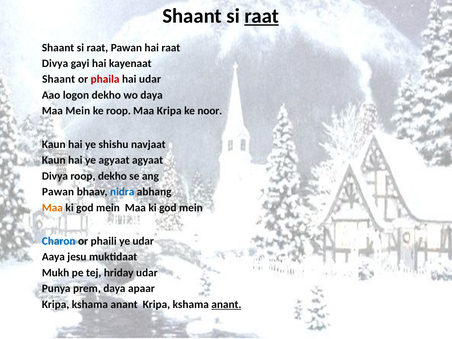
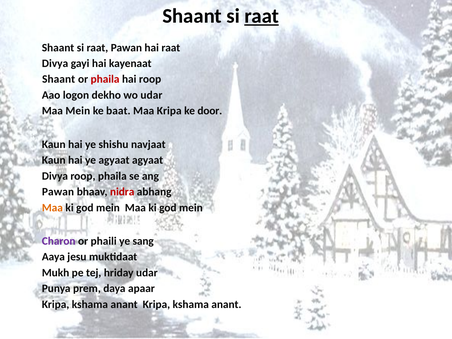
hai udar: udar -> roop (150, 79)
wo daya: daya -> udar (151, 95)
ke roop: roop -> baat (118, 111)
noor: noor -> door (210, 111)
roop dekho: dekho -> phaila (112, 176)
nidra colour: blue -> red (122, 192)
Charon colour: blue -> purple (59, 241)
ye udar: udar -> sang (143, 241)
anant underline: present -> none (226, 304)
